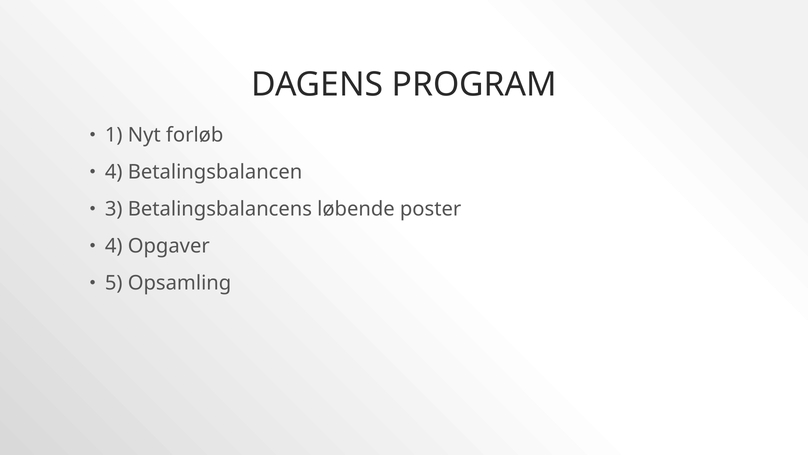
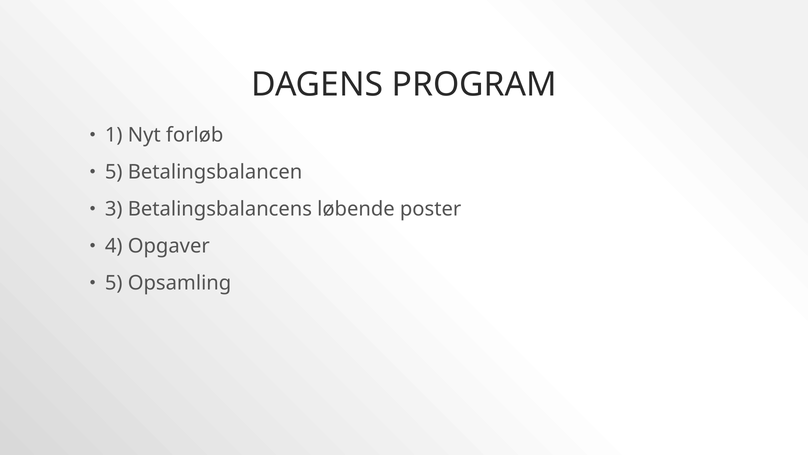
4: 4 -> 5 (114, 172)
